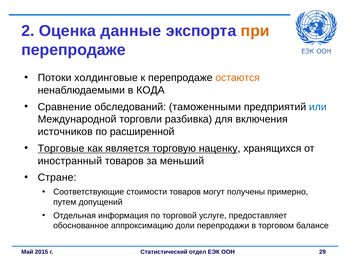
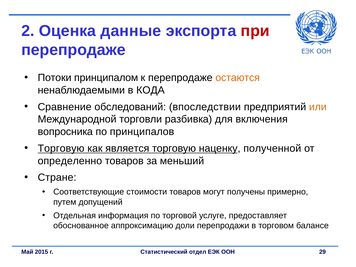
при colour: orange -> red (255, 31)
холдинговые: холдинговые -> принципалом (106, 78)
таможенными: таможенными -> впоследствии (205, 107)
или colour: blue -> orange (318, 107)
источников: источников -> вопросника (65, 132)
расширенной: расширенной -> принципалов (142, 132)
Торговые: Торговые -> Торговую (61, 148)
хранящихся: хранящихся -> полученной (272, 148)
иностранный: иностранный -> определенно (70, 161)
